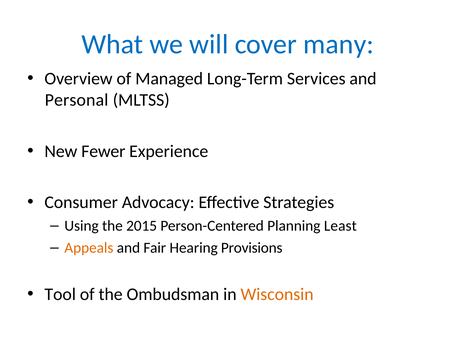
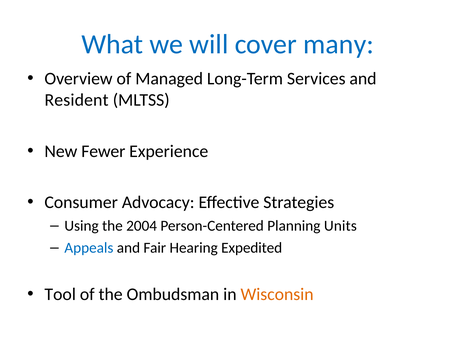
Personal: Personal -> Resident (77, 100)
2015: 2015 -> 2004 (142, 226)
Least: Least -> Units (340, 226)
Appeals colour: orange -> blue (89, 248)
Provisions: Provisions -> Expedited (252, 248)
